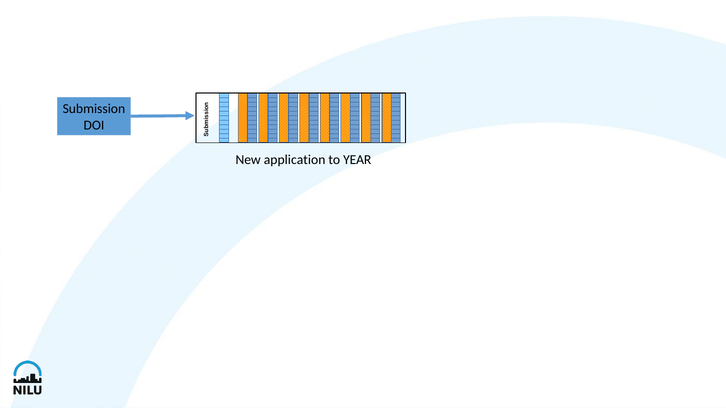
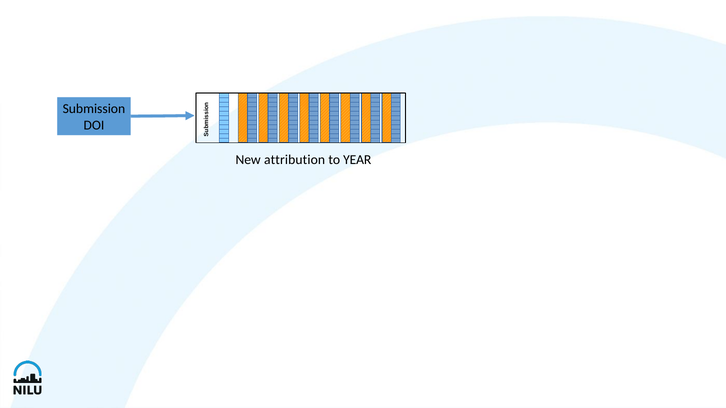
application: application -> attribution (295, 160)
